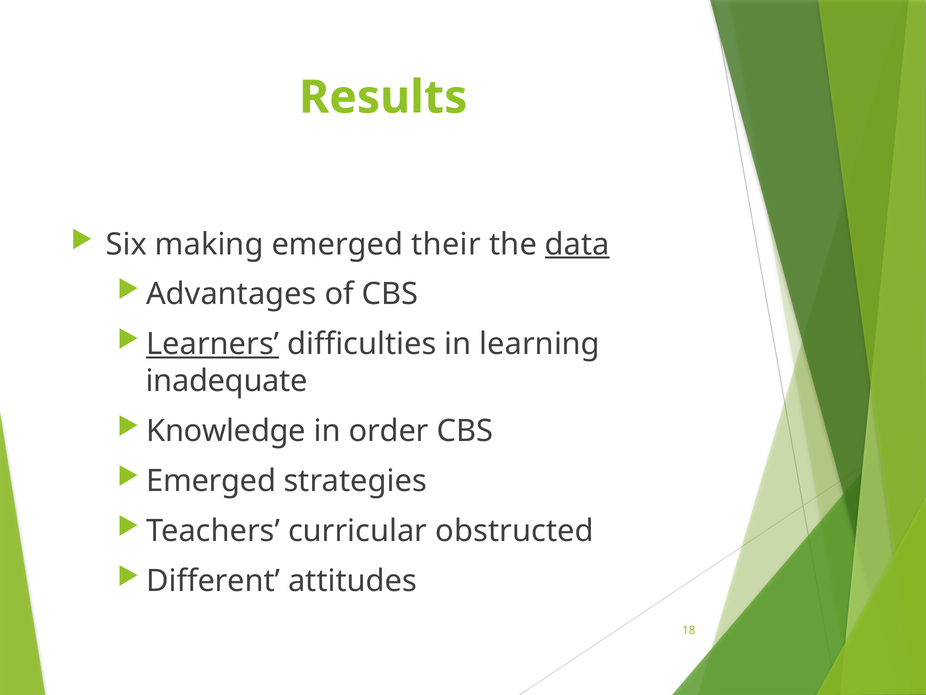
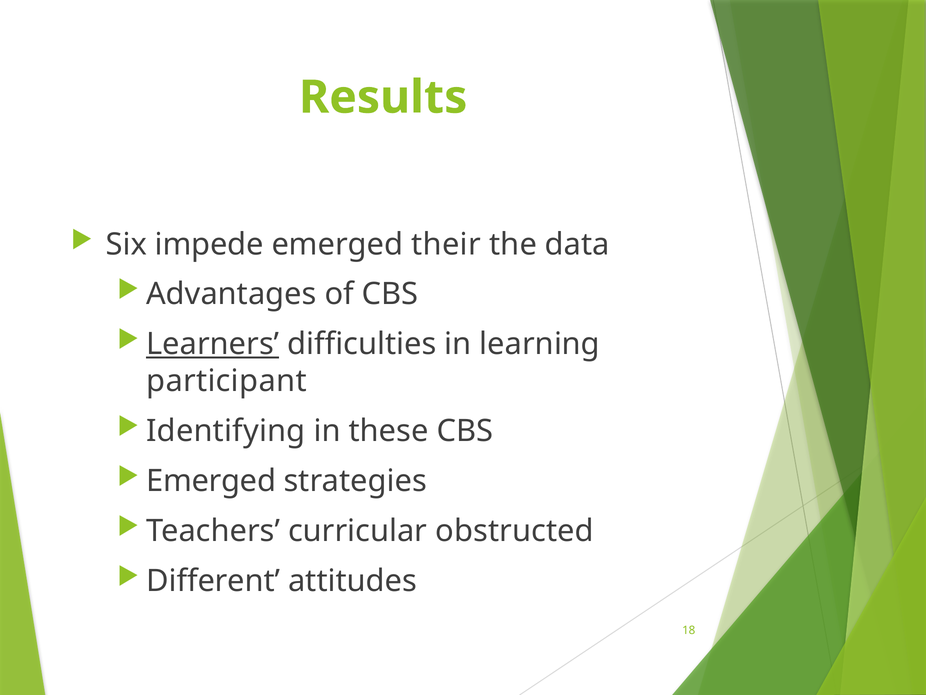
making: making -> impede (209, 244)
data underline: present -> none (577, 244)
inadequate: inadequate -> participant (226, 381)
Knowledge: Knowledge -> Identifying (226, 431)
order: order -> these (389, 431)
